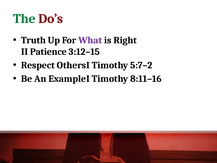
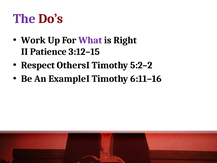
The colour: green -> purple (24, 19)
Truth: Truth -> Work (33, 40)
5:7–2: 5:7–2 -> 5:2–2 (141, 65)
8:11–16: 8:11–16 -> 6:11–16 (146, 79)
